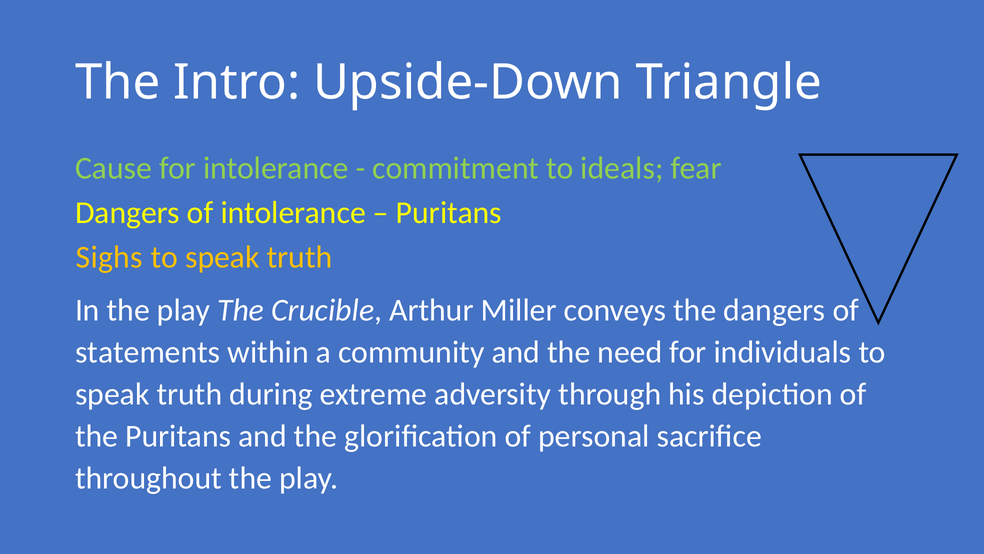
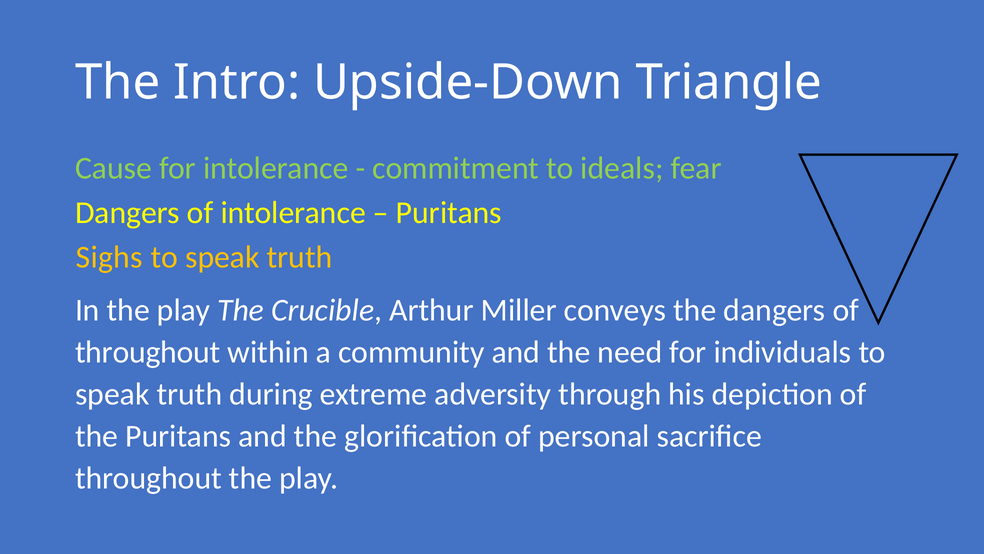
statements: statements -> throughout (148, 352)
